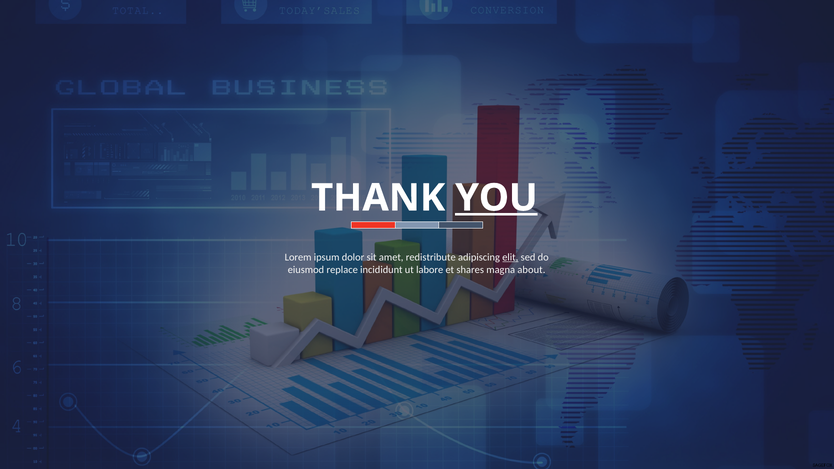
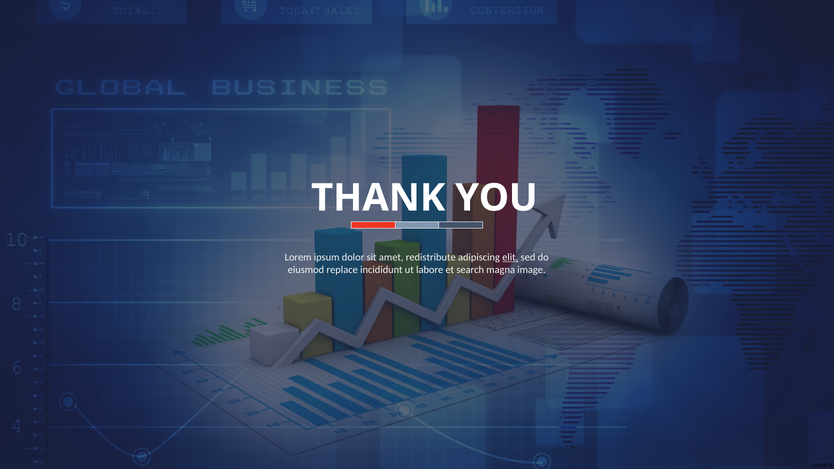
YOU underline: present -> none (496, 198)
shares: shares -> search (470, 270)
about: about -> image (531, 270)
